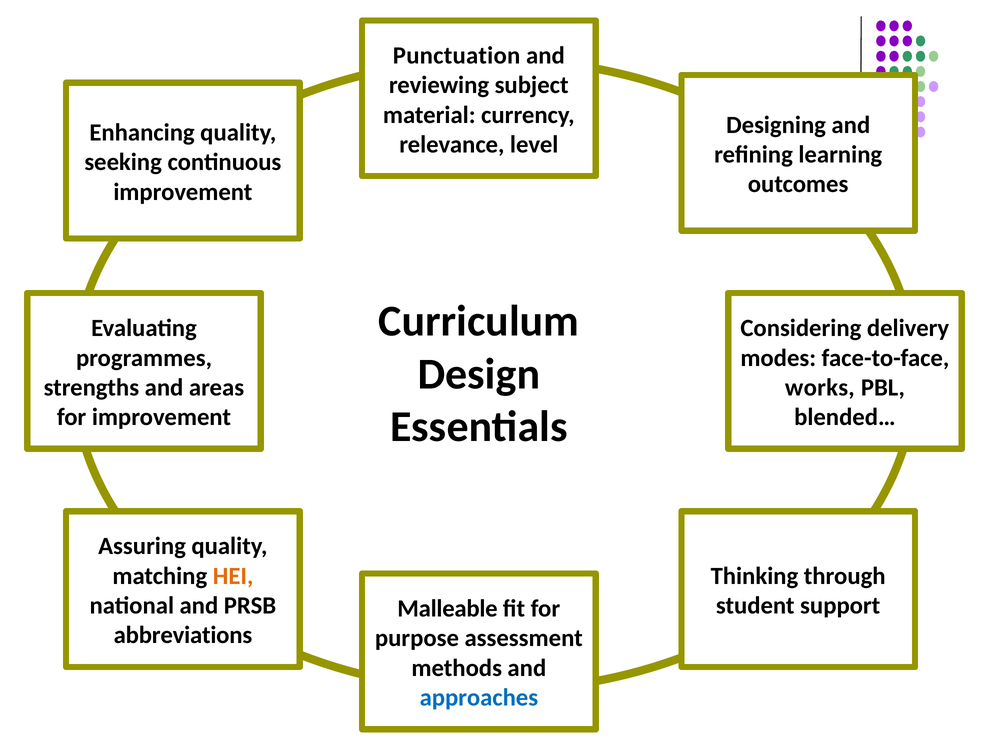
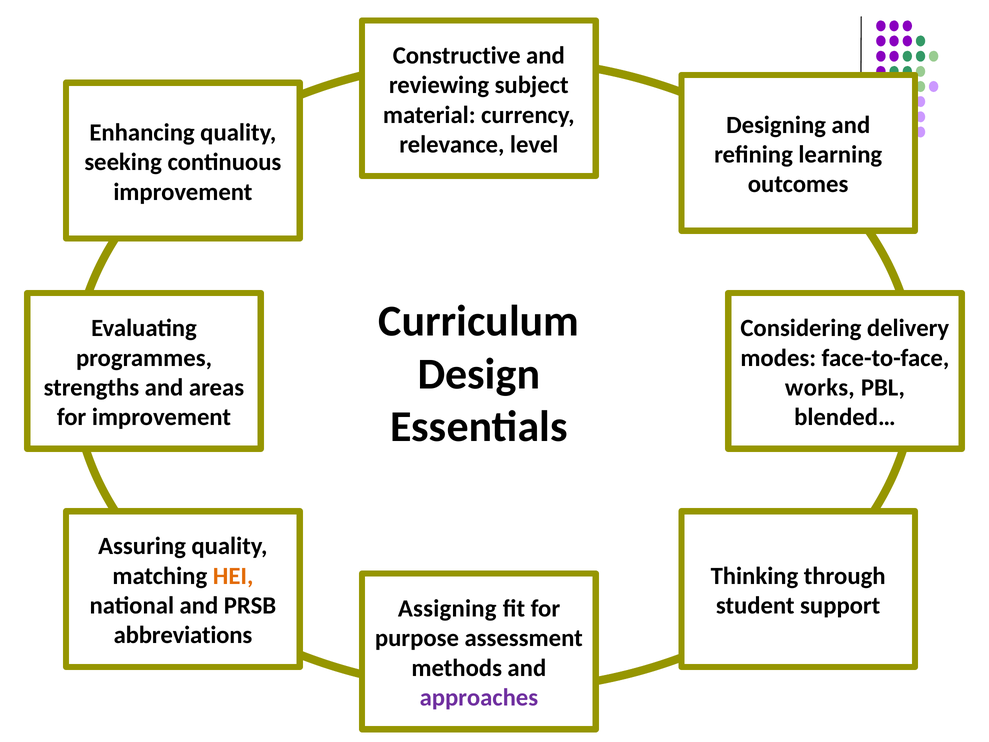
Punctuation: Punctuation -> Constructive (457, 55)
Malleable: Malleable -> Assigning (447, 608)
approaches colour: blue -> purple (479, 697)
